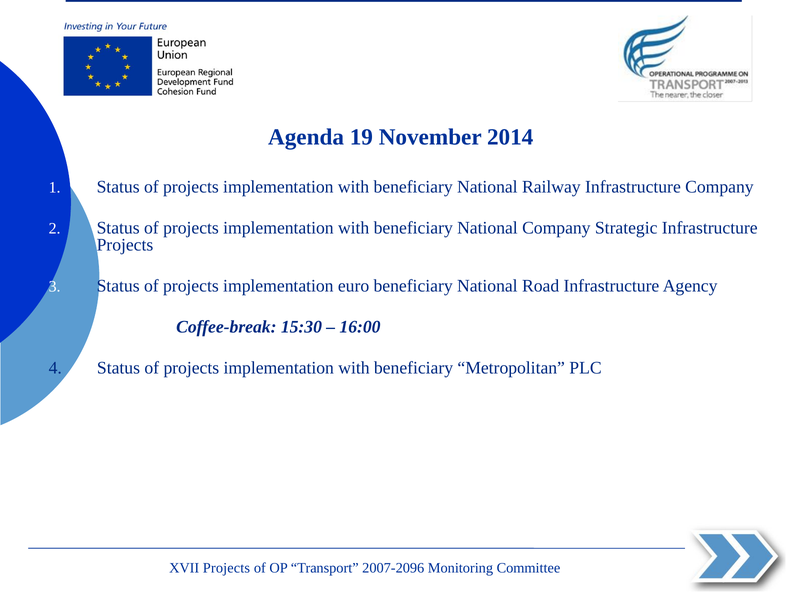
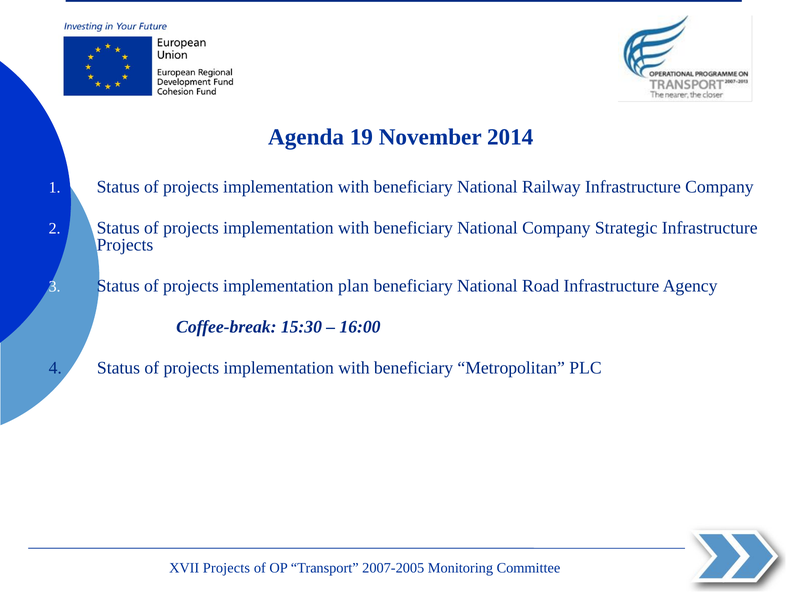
euro: euro -> plan (353, 286)
2007-2096: 2007-2096 -> 2007-2005 (393, 568)
